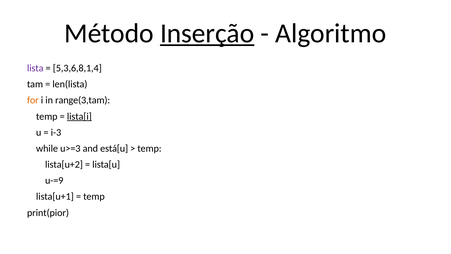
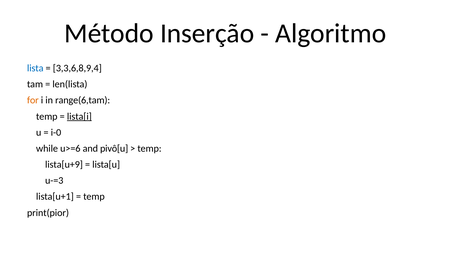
Inserção underline: present -> none (207, 33)
lista colour: purple -> blue (35, 68)
5,3,6,8,1,4: 5,3,6,8,1,4 -> 3,3,6,8,9,4 (77, 68)
range(3,tam: range(3,tam -> range(6,tam (83, 100)
i-3: i-3 -> i-0 (56, 132)
u>=3: u>=3 -> u>=6 (70, 148)
está[u: está[u -> pivô[u (114, 148)
lista[u+2: lista[u+2 -> lista[u+9 (64, 164)
u-=9: u-=9 -> u-=3 (54, 180)
